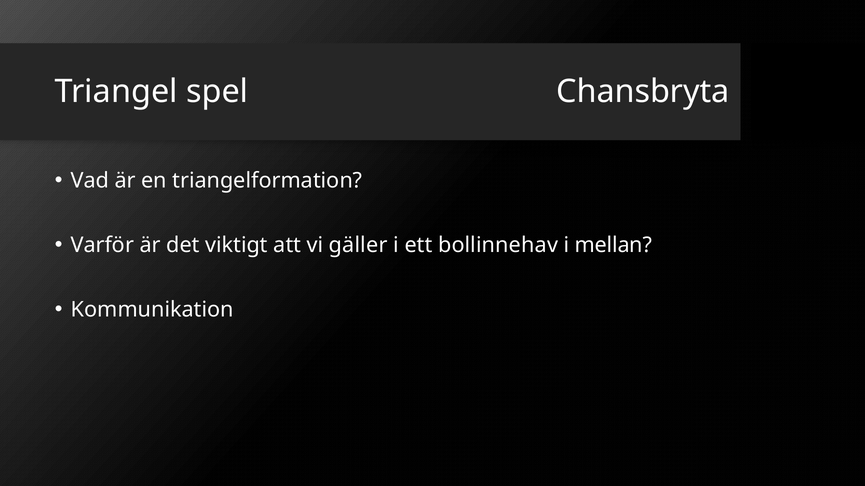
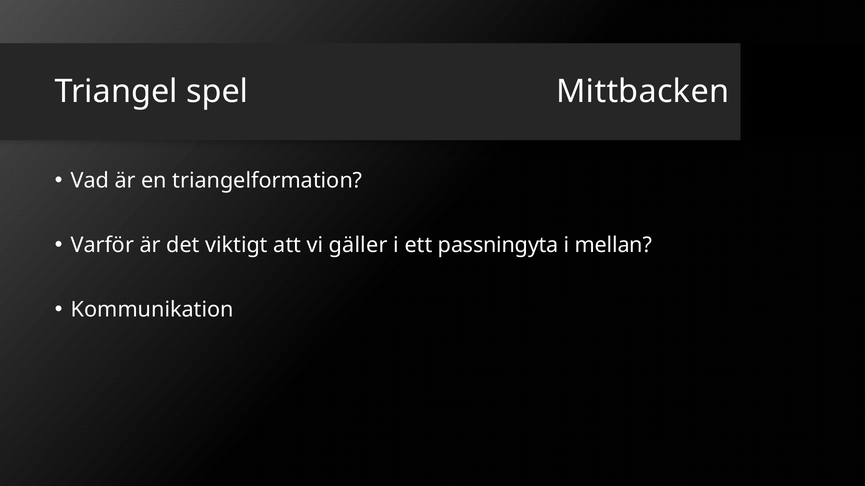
Chansbryta: Chansbryta -> Mittbacken (643, 92)
bollinnehav: bollinnehav -> passningyta (498, 245)
